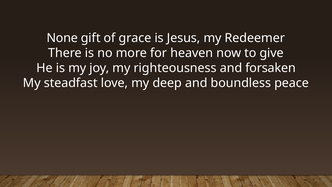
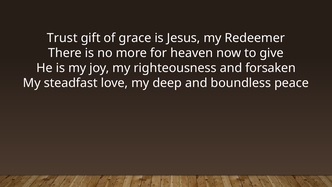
None: None -> Trust (62, 38)
